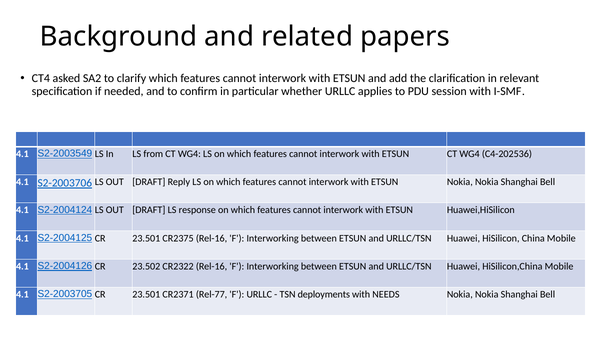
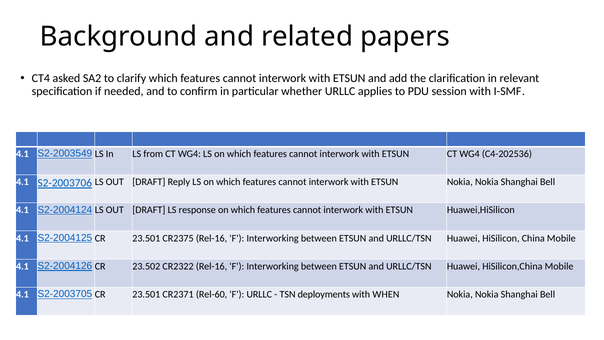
Rel-77: Rel-77 -> Rel-60 (212, 294)
NEEDS: NEEDS -> WHEN (386, 294)
